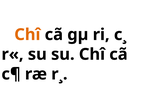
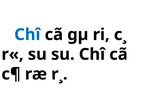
Chî colour: orange -> blue (27, 35)
